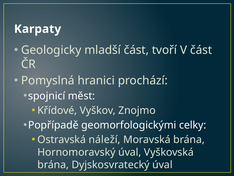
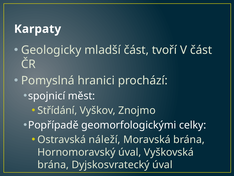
Křídové: Křídové -> Střídání (57, 110)
